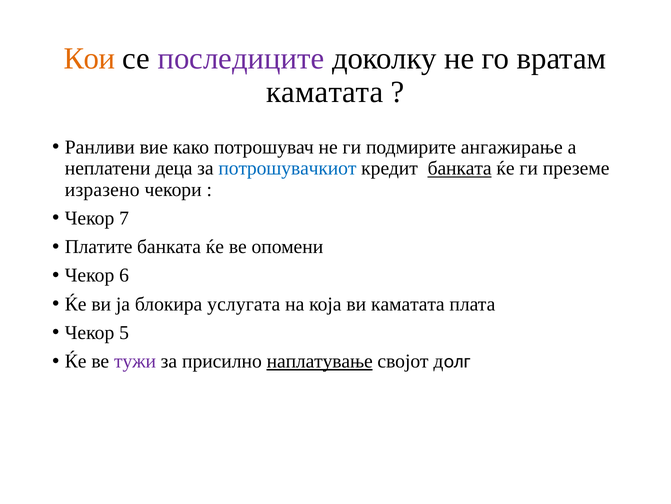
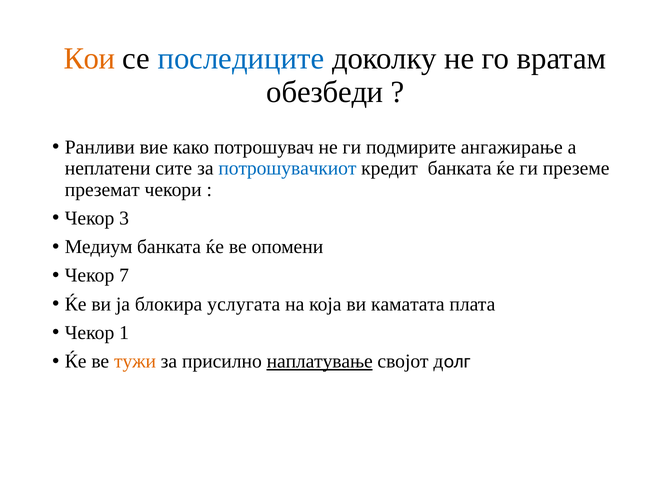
последиците colour: purple -> blue (241, 59)
каматата: каматата -> обезбеди (325, 92)
деца: деца -> сите (174, 168)
банката underline: present -> none (460, 168)
изразено: изразено -> преземат (102, 189)
7: 7 -> 3 (124, 218)
Платите: Платите -> Медиум (99, 246)
6: 6 -> 7 (124, 275)
5: 5 -> 1 (124, 332)
тужи colour: purple -> orange (135, 361)
